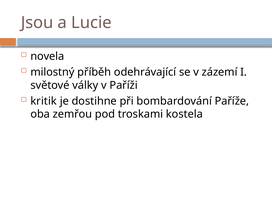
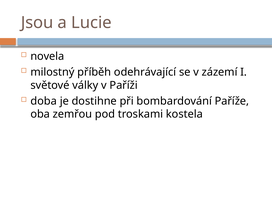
kritik: kritik -> doba (44, 101)
